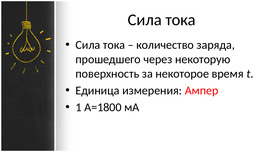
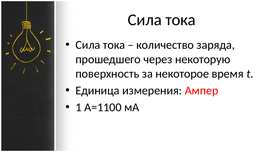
А=1800: А=1800 -> А=1100 (103, 107)
